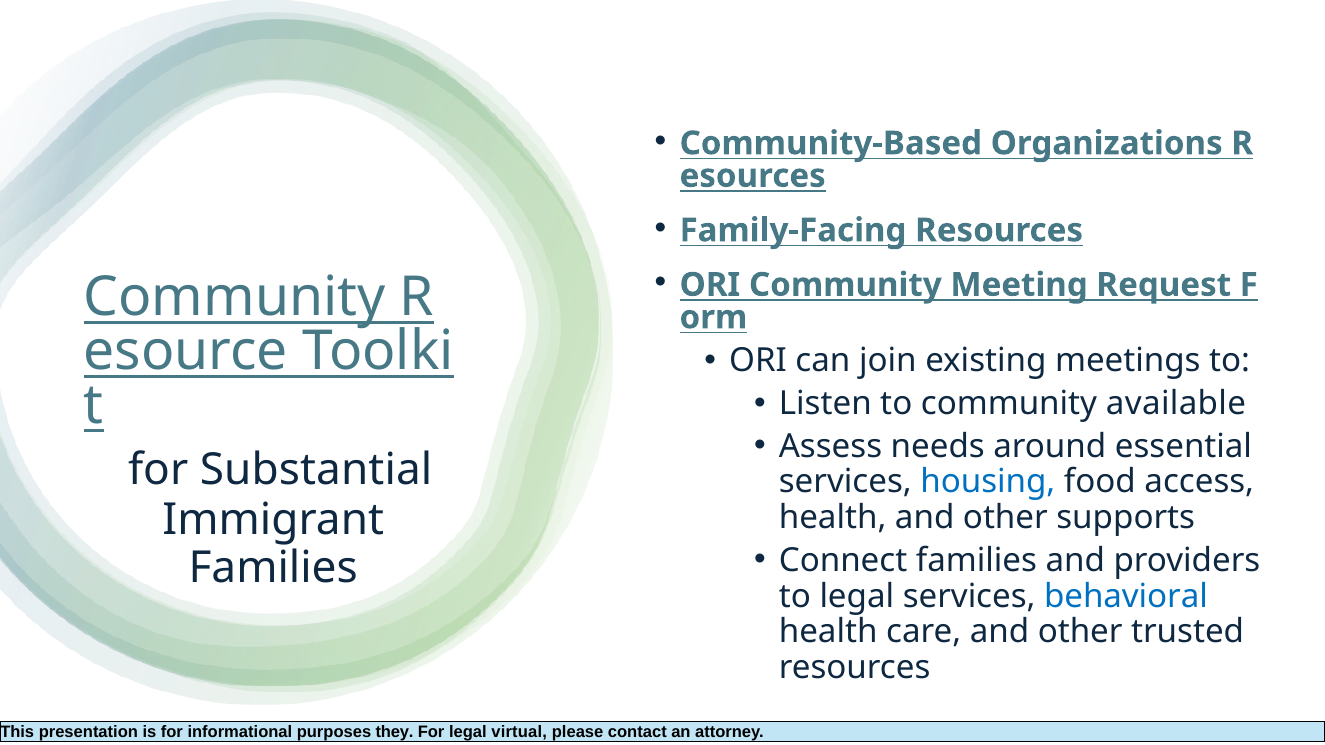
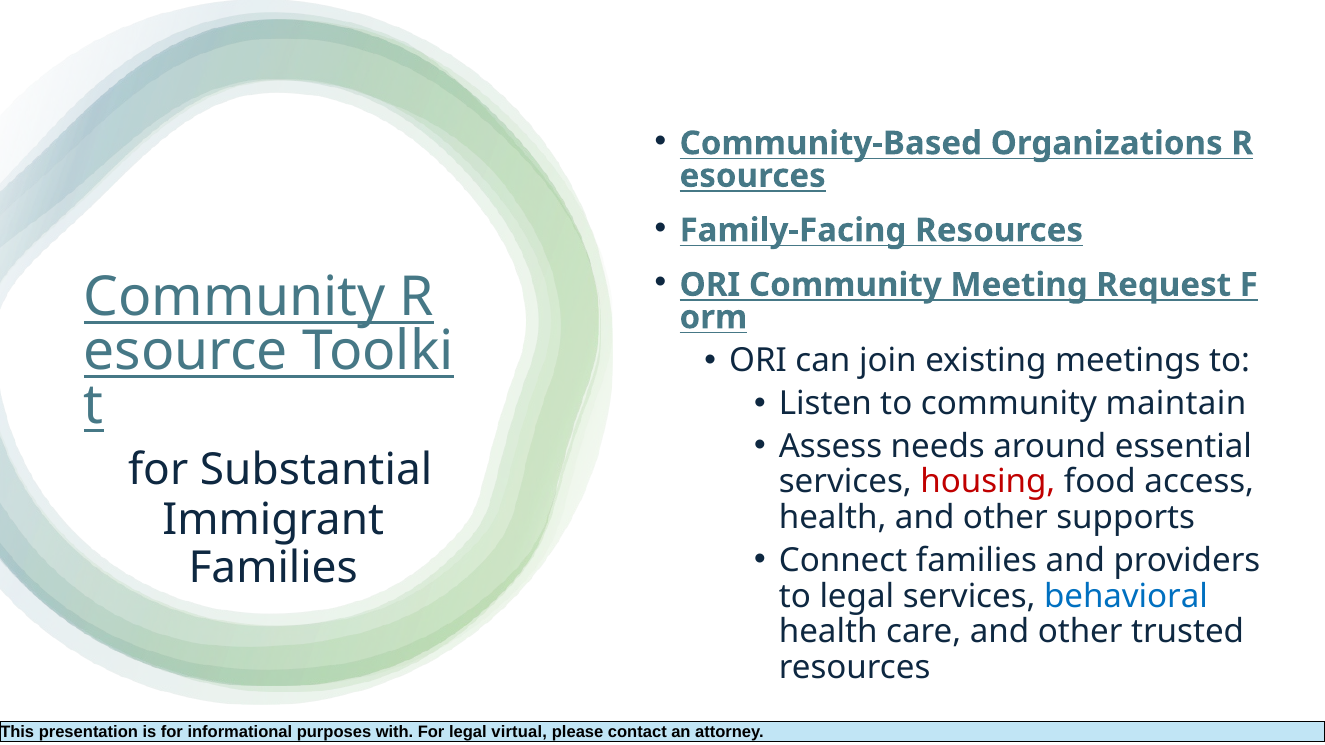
available: available -> maintain (1176, 404)
housing colour: blue -> red (988, 482)
they: they -> with (395, 733)
